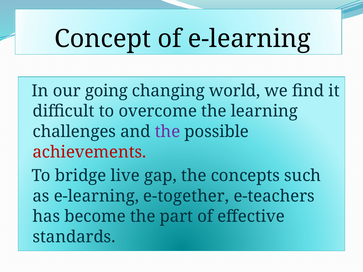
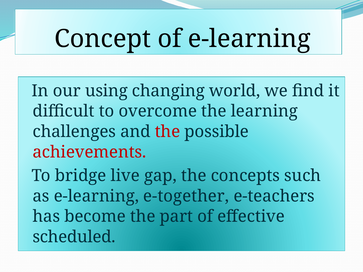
going: going -> using (106, 91)
the colour: purple -> red (168, 132)
standards: standards -> scheduled (74, 237)
